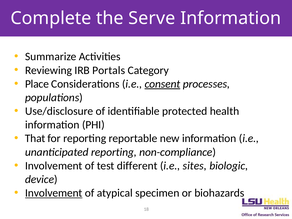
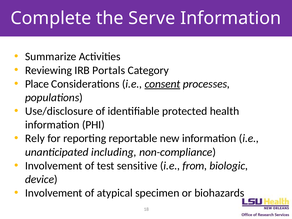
That: That -> Rely (35, 138)
unanticipated reporting: reporting -> including (114, 152)
different: different -> sensitive (137, 166)
sites: sites -> from (195, 166)
Involvement underline: present -> none (54, 193)
